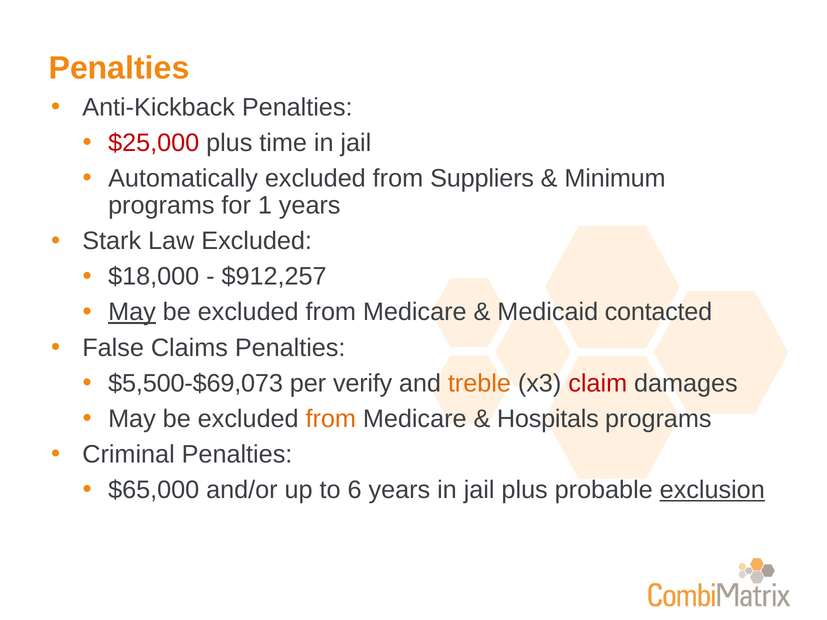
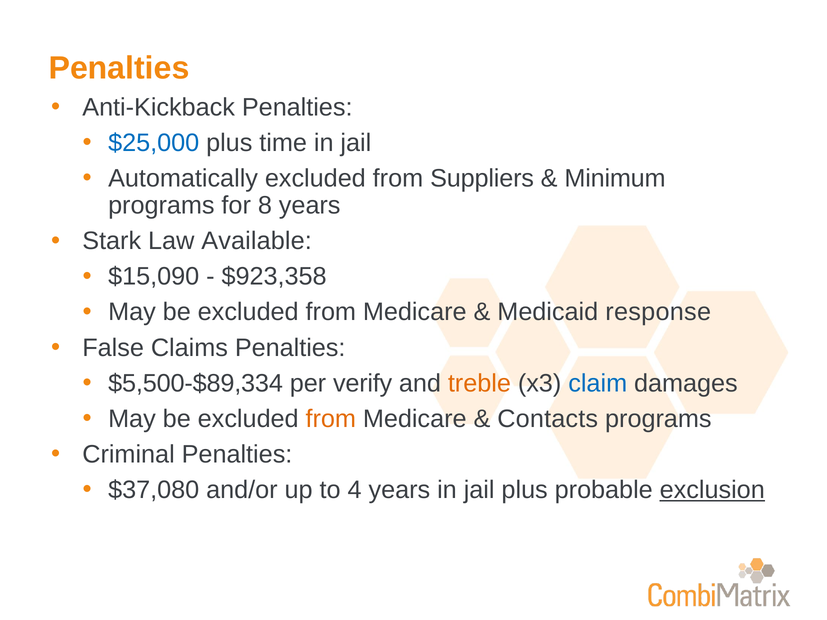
$25,000 colour: red -> blue (154, 143)
1: 1 -> 8 (265, 206)
Law Excluded: Excluded -> Available (257, 241)
$18,000: $18,000 -> $15,090 (154, 277)
$912,257: $912,257 -> $923,358 (274, 277)
May underline: present -> none (132, 312)
contacted: contacted -> response (658, 312)
$5,500-$69,073: $5,500-$69,073 -> $5,500-$89,334 (196, 383)
claim colour: red -> blue (598, 383)
Hospitals: Hospitals -> Contacts (548, 419)
$65,000: $65,000 -> $37,080 (154, 490)
6: 6 -> 4 (355, 490)
